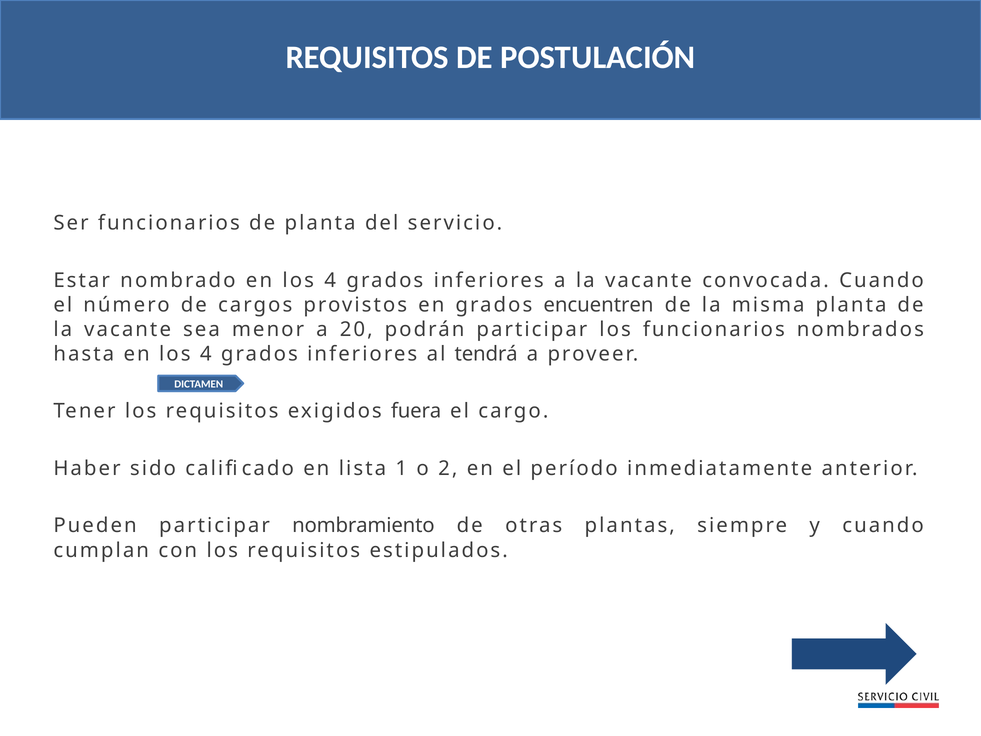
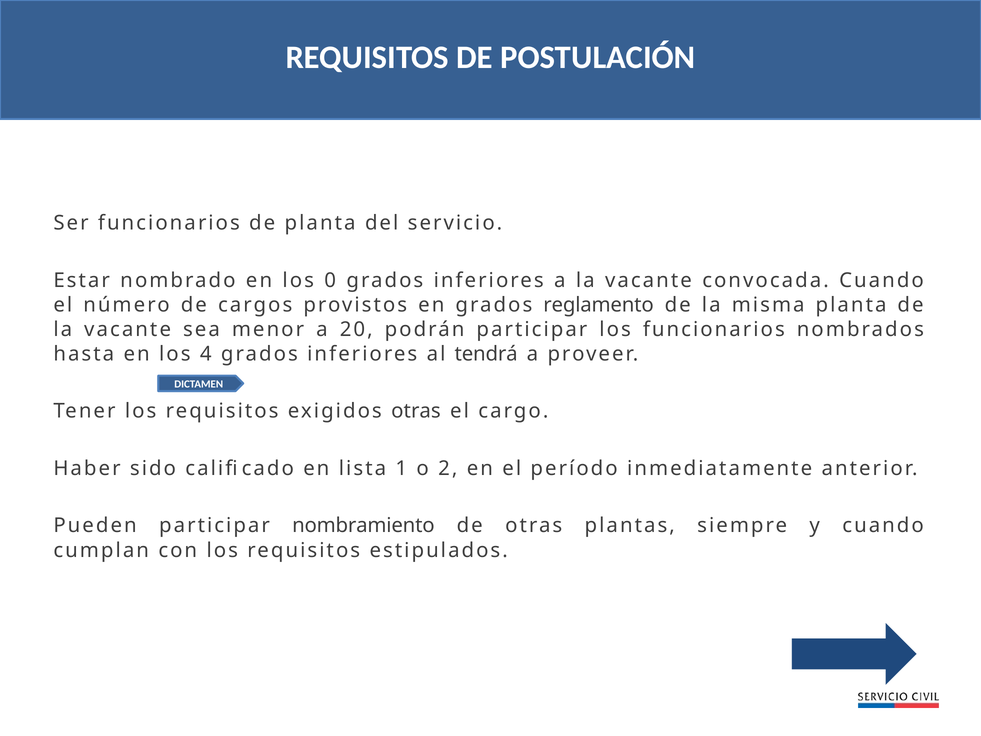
nombrado en los 4: 4 -> 0 (330, 280)
encuentren: encuentren -> reglamento (599, 305)
exigidos fuera: fuera -> otras (416, 411)
